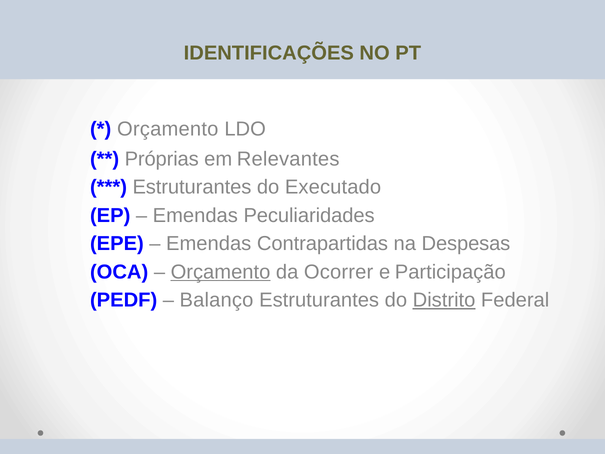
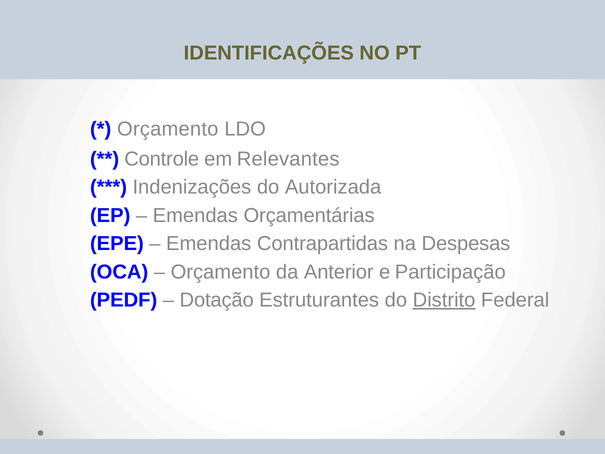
Próprias: Próprias -> Controle (162, 159)
Estruturantes: Estruturantes -> Indenizações (192, 187)
Executado: Executado -> Autorizada (333, 187)
Peculiaridades: Peculiaridades -> Orçamentárias (309, 215)
Orçamento underline: present -> none (221, 272)
Ocorrer: Ocorrer -> Anterior (339, 272)
Balanço: Balanço -> Dotação (217, 300)
